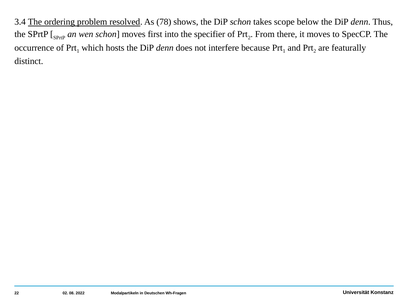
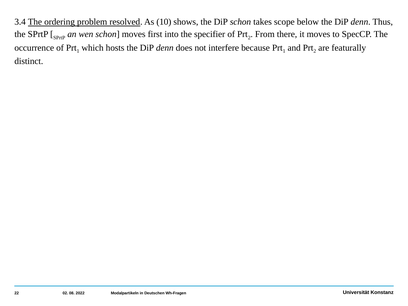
78: 78 -> 10 (164, 22)
